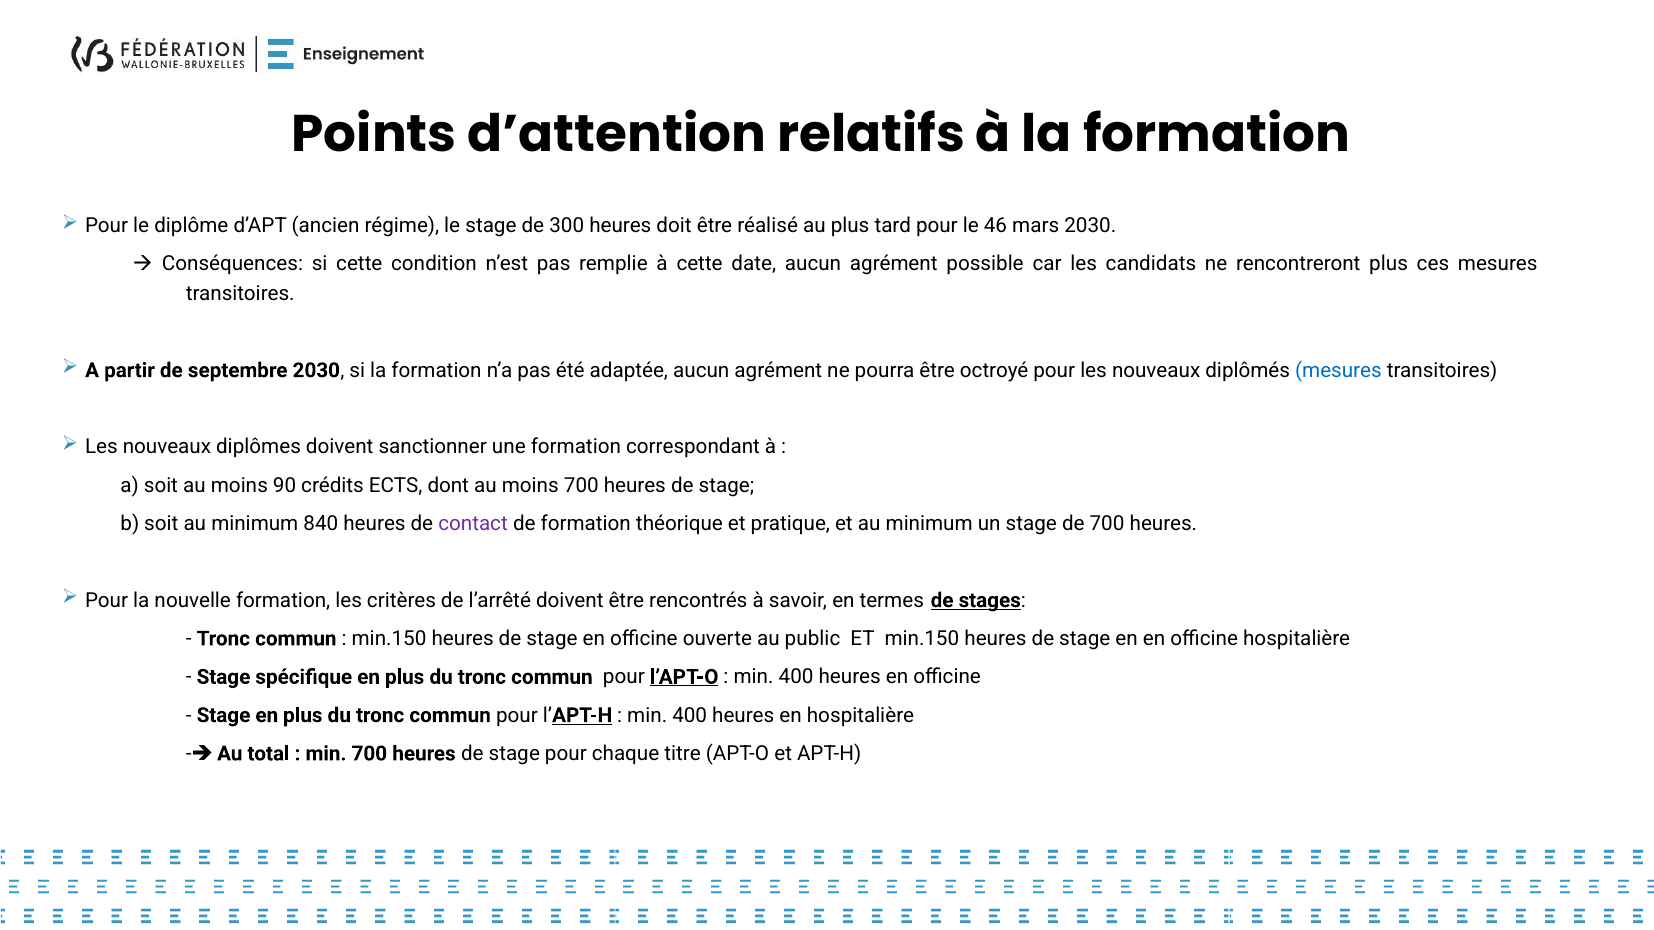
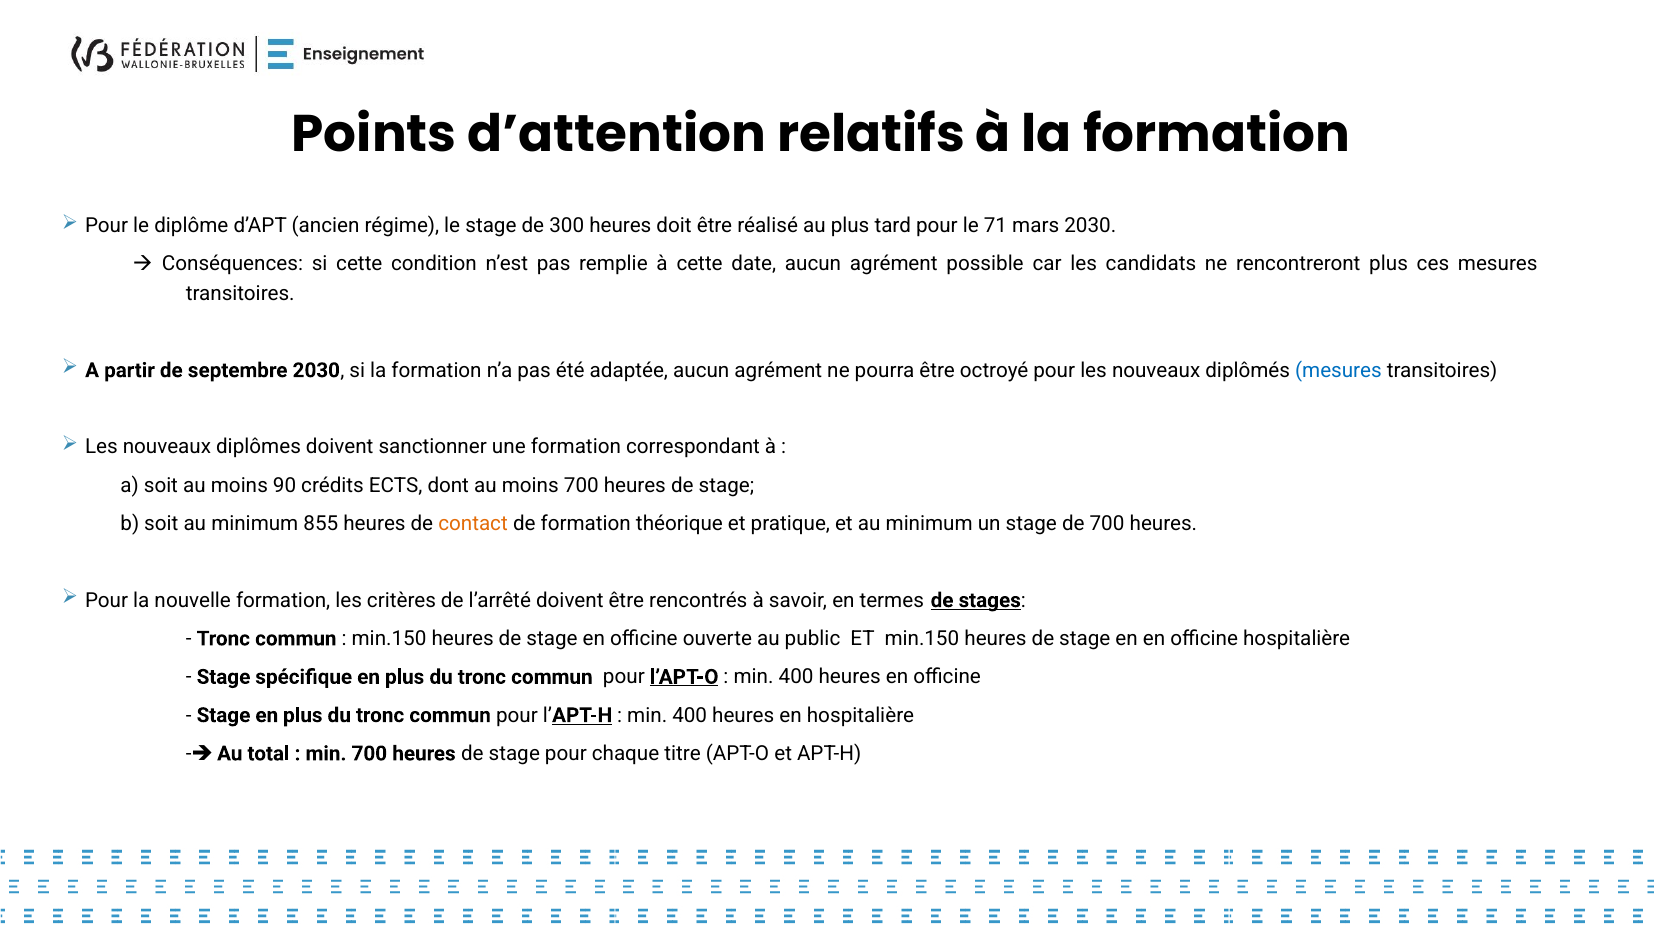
46: 46 -> 71 (996, 226)
840: 840 -> 855 (321, 524)
contact colour: purple -> orange (473, 524)
